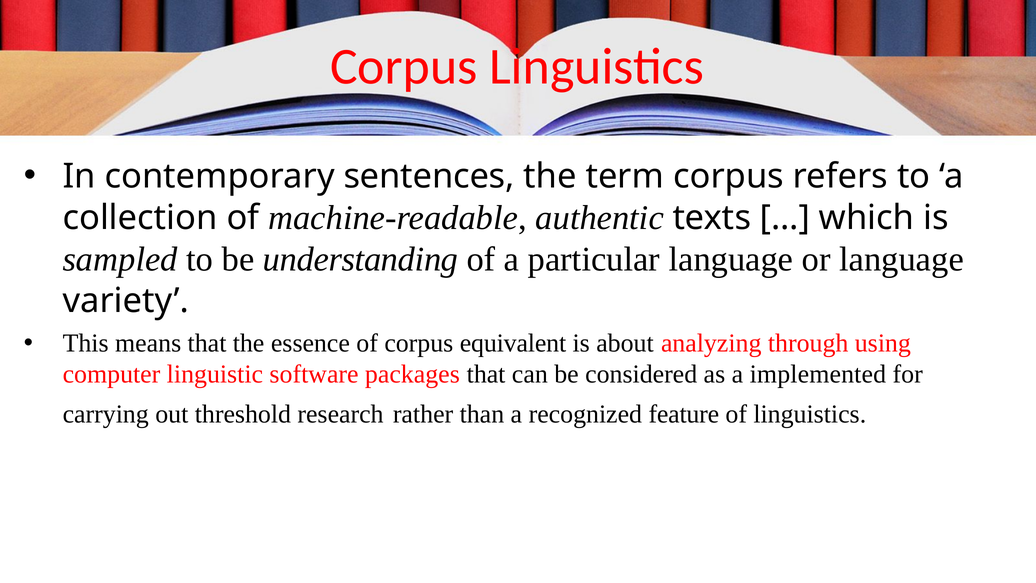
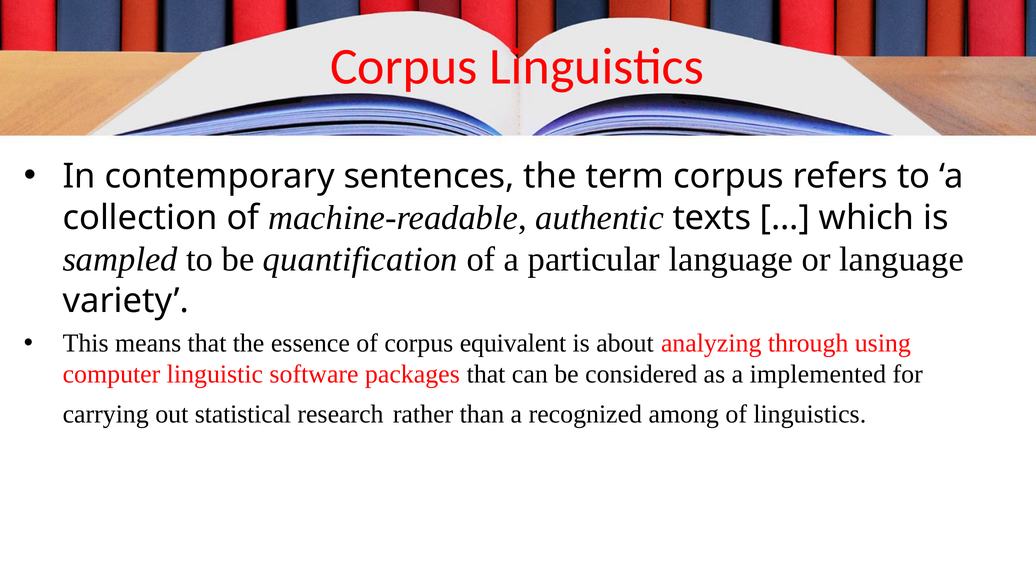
understanding: understanding -> quantification (360, 259)
threshold: threshold -> statistical (243, 414)
feature: feature -> among (684, 414)
